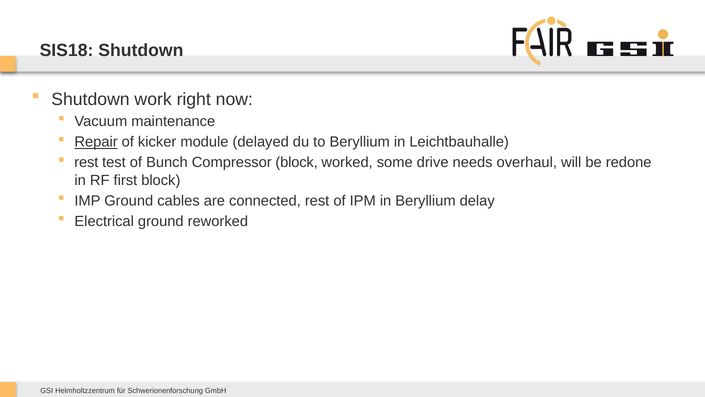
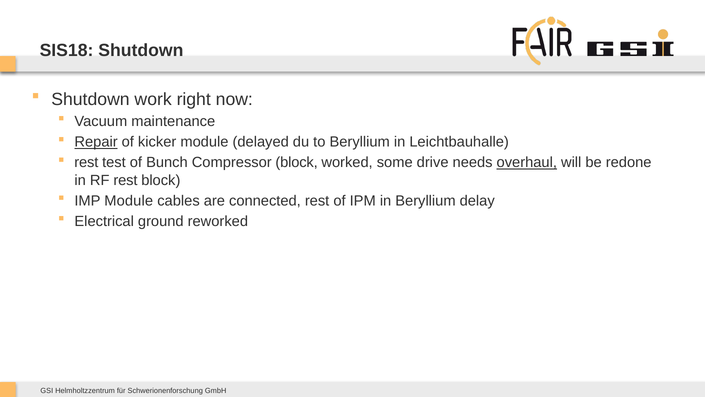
overhaul underline: none -> present (527, 162)
RF first: first -> rest (125, 180)
IMP Ground: Ground -> Module (129, 201)
